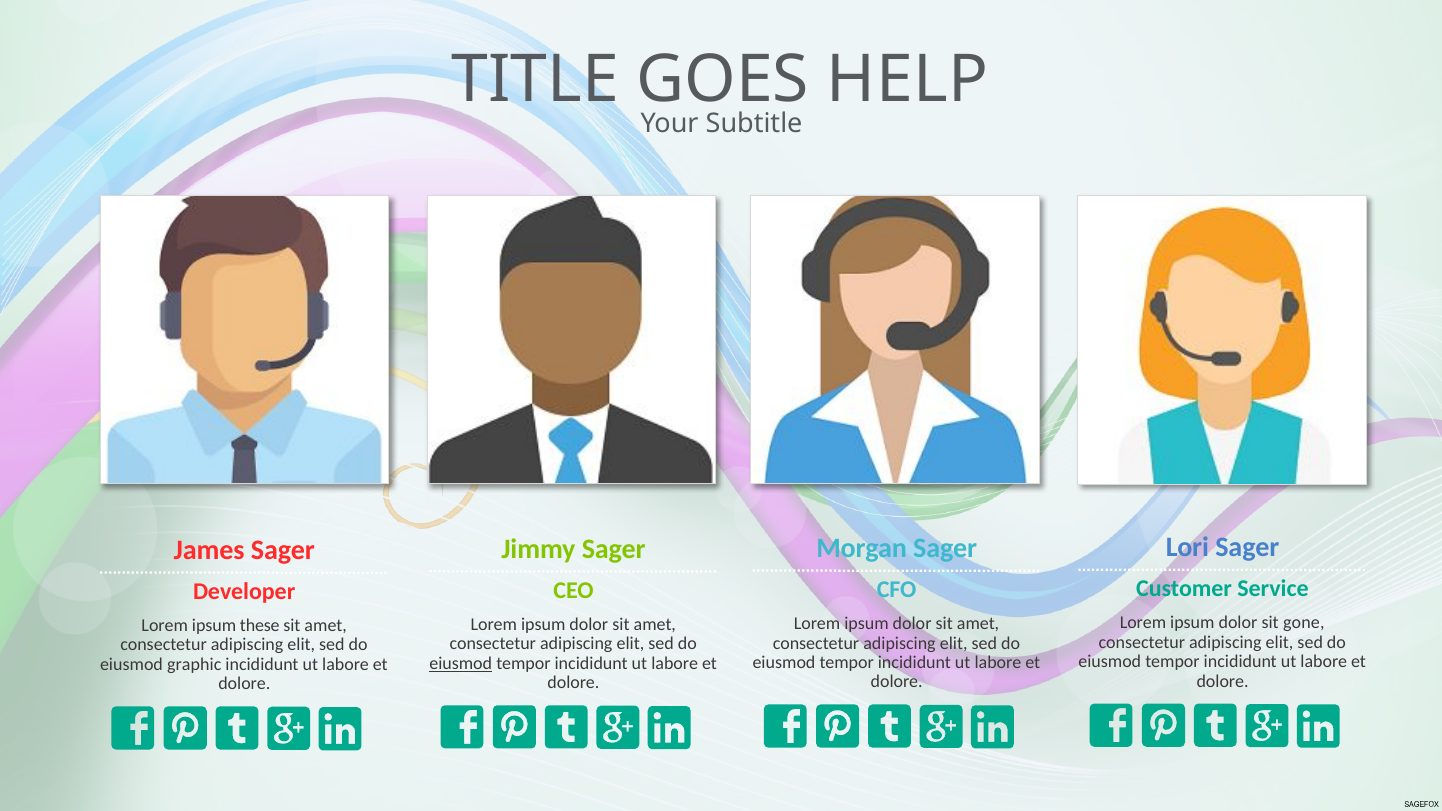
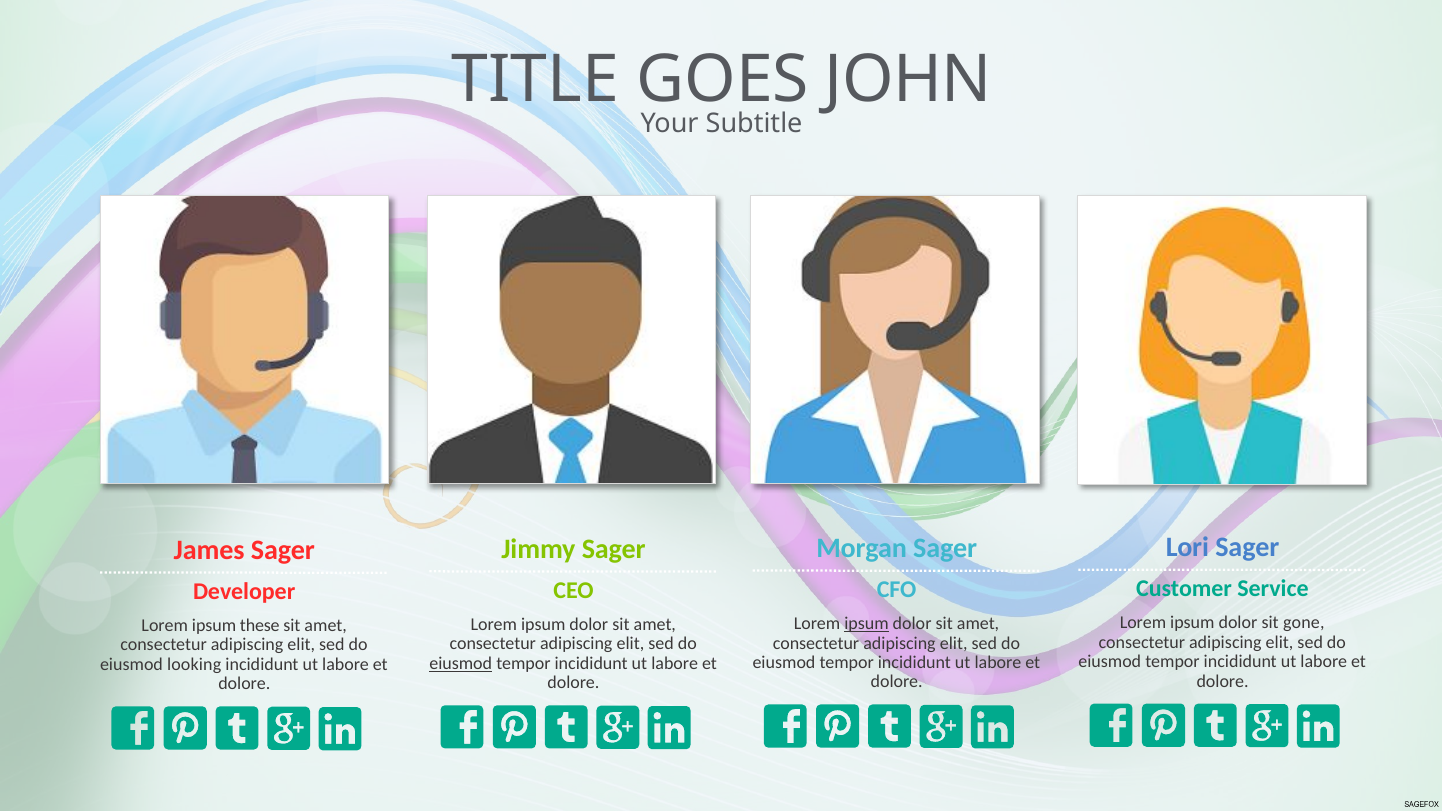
HELP: HELP -> JOHN (908, 80)
ipsum underline: none -> present (867, 624)
graphic: graphic -> looking (194, 665)
